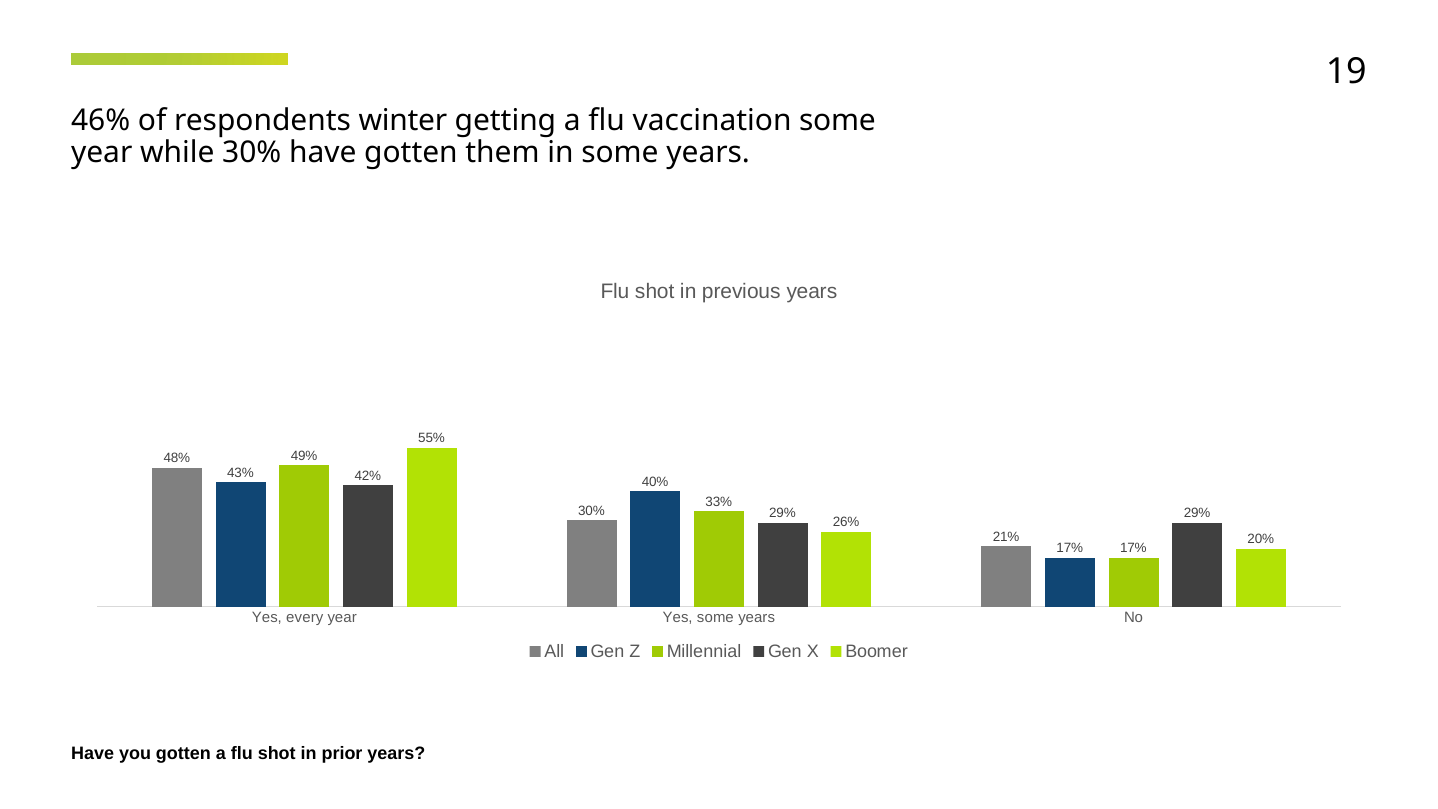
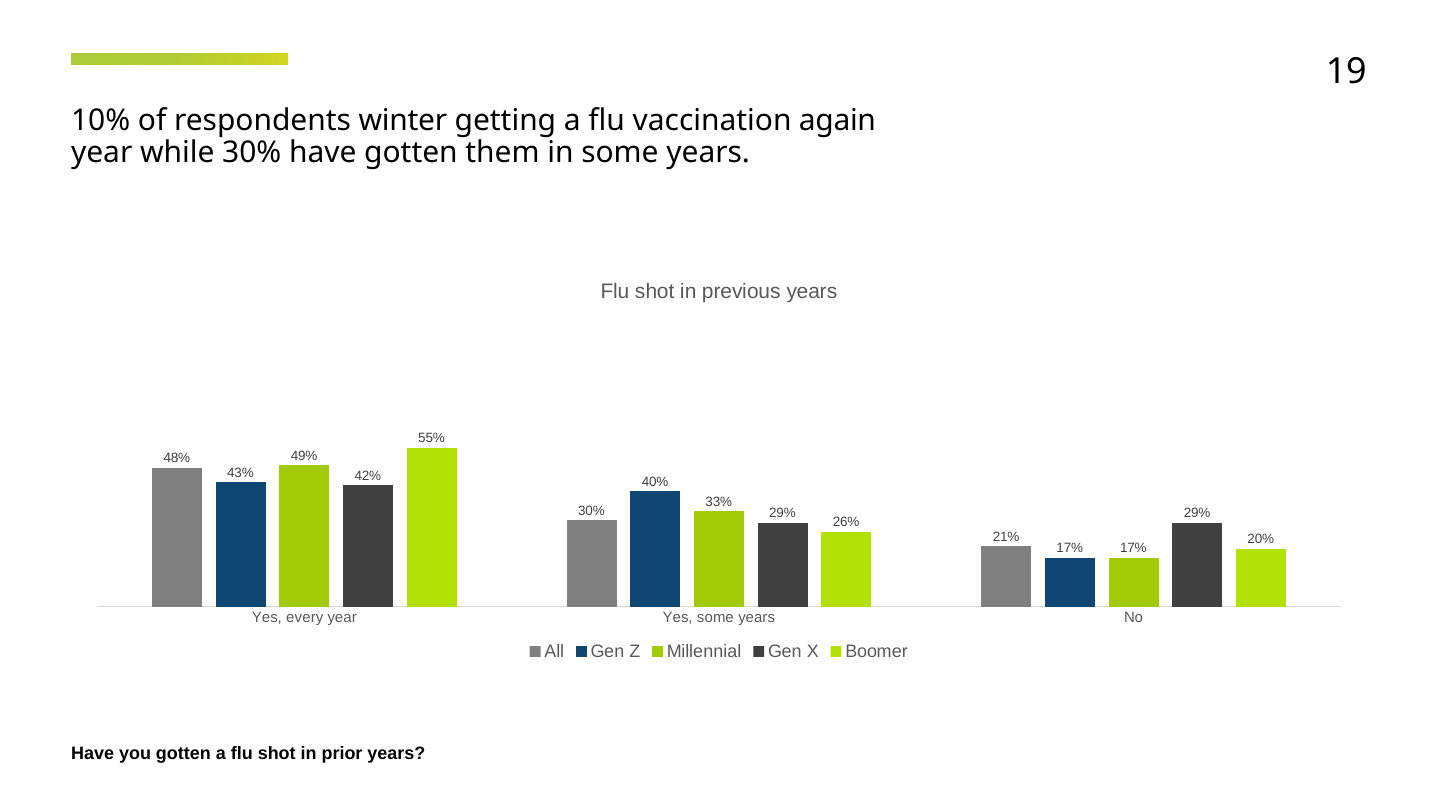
46%: 46% -> 10% (101, 120)
vaccination some: some -> again (837, 120)
